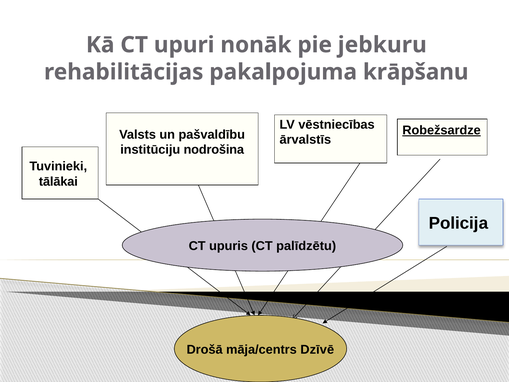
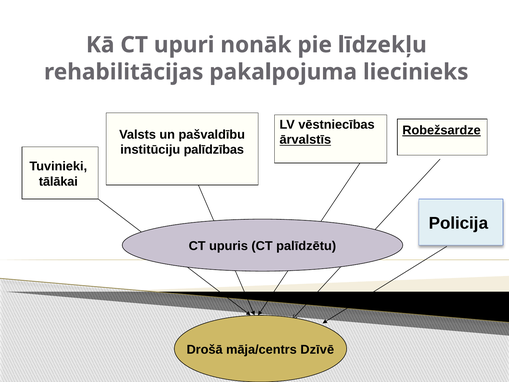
jebkuru: jebkuru -> līdzekļu (382, 45)
krāpšanu: krāpšanu -> liecinieks (416, 72)
ārvalstīs underline: none -> present (305, 140)
nodrošina: nodrošina -> palīdzības (214, 150)
